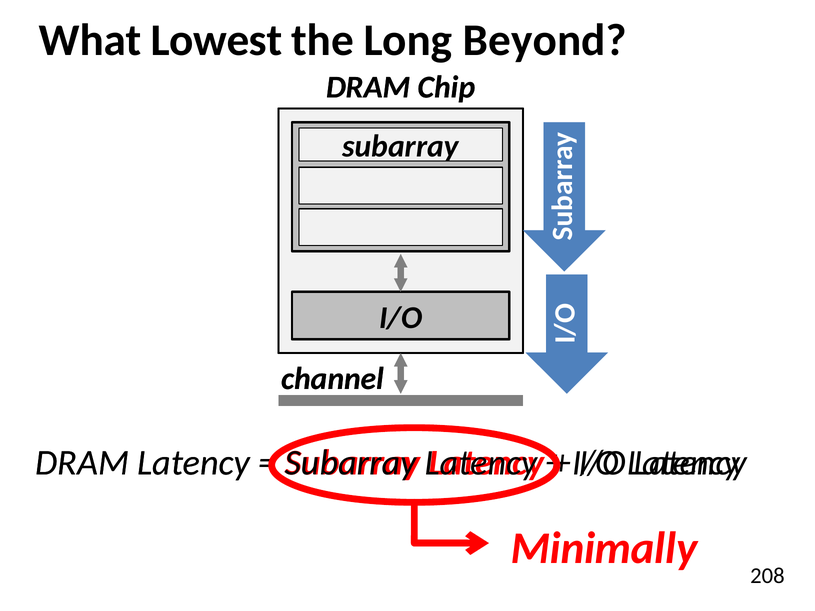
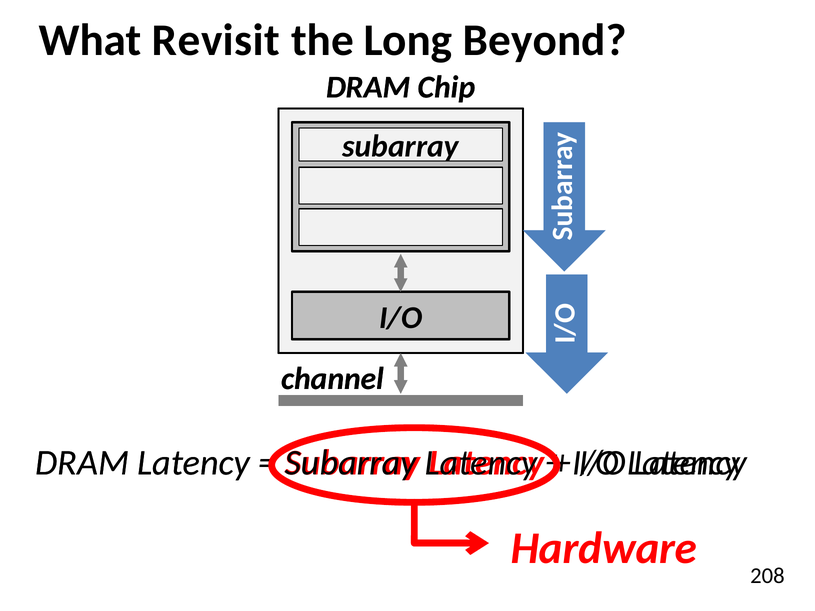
Lowest: Lowest -> Revisit (216, 40)
Minimally: Minimally -> Hardware (604, 549)
